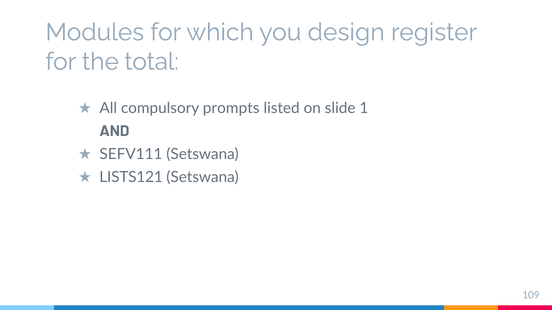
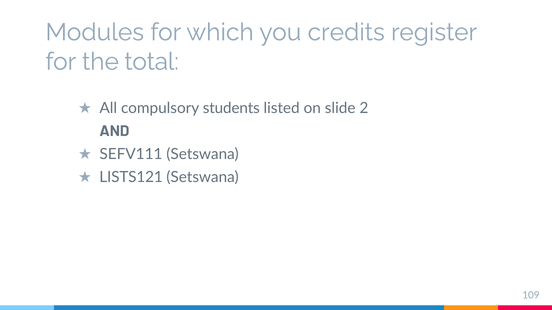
design: design -> credits (346, 32)
prompts: prompts -> students (231, 108)
1: 1 -> 2 (364, 108)
